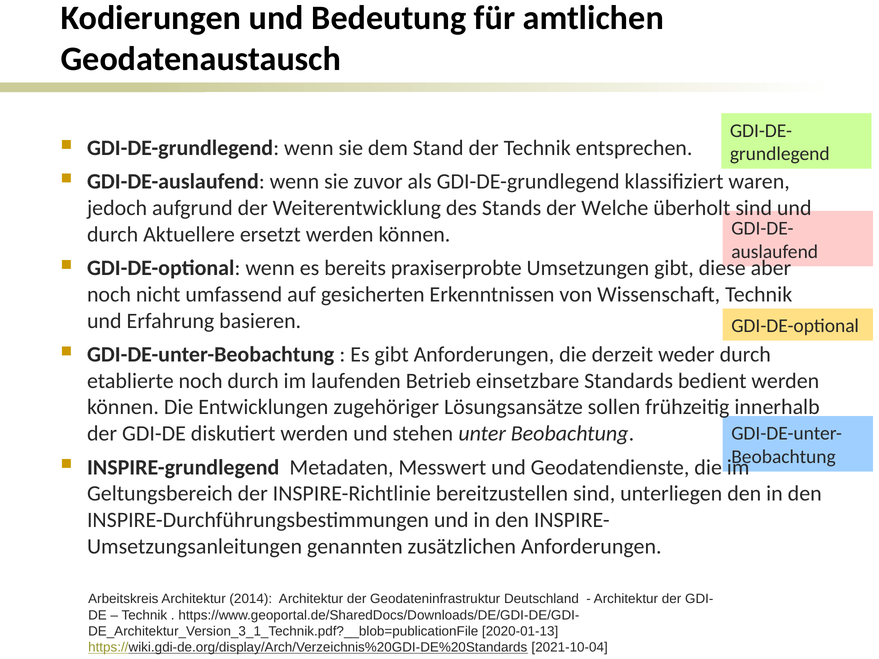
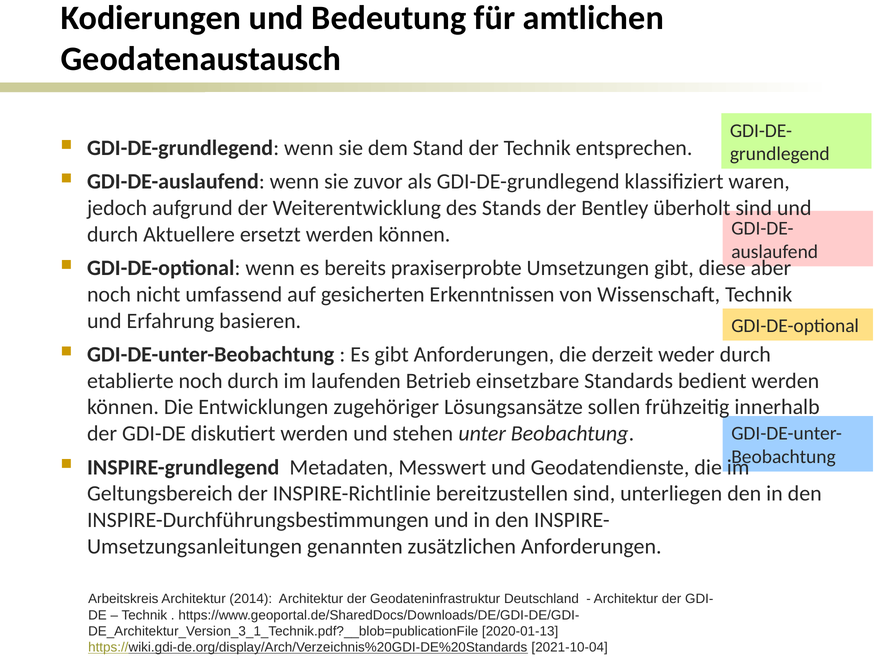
Welche: Welche -> Bentley (615, 208)
